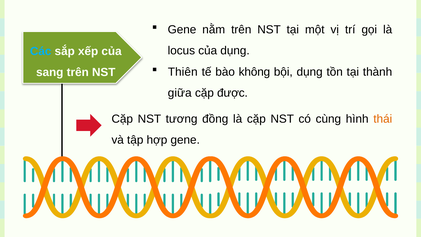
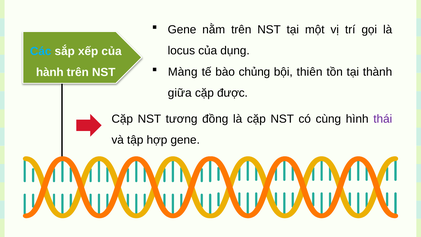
Thiên: Thiên -> Màng (183, 72)
không: không -> chủng (254, 72)
bội dụng: dụng -> thiên (310, 72)
sang: sang -> hành (50, 72)
thái colour: orange -> purple (383, 119)
